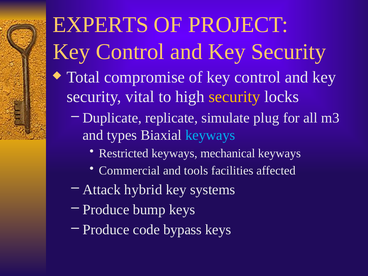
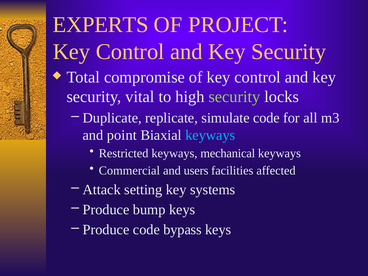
security colour: yellow -> light green (234, 97)
simulate plug: plug -> code (267, 118)
types: types -> point (122, 135)
tools: tools -> users (196, 171)
hybrid: hybrid -> setting (143, 190)
